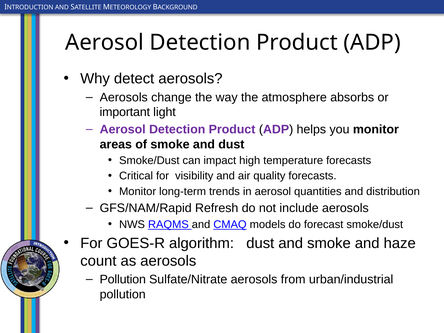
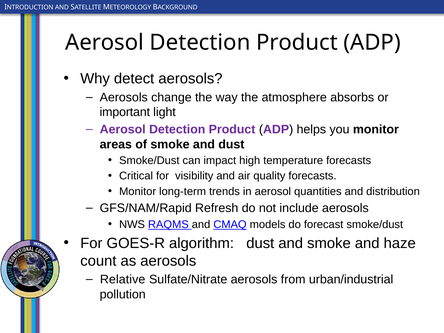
Pollution: Pollution -> Relative (123, 279)
